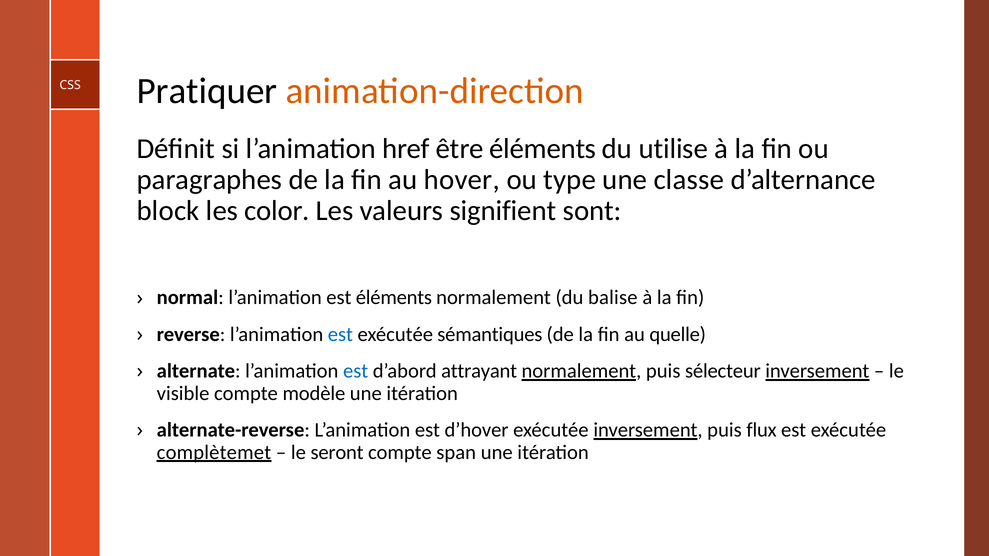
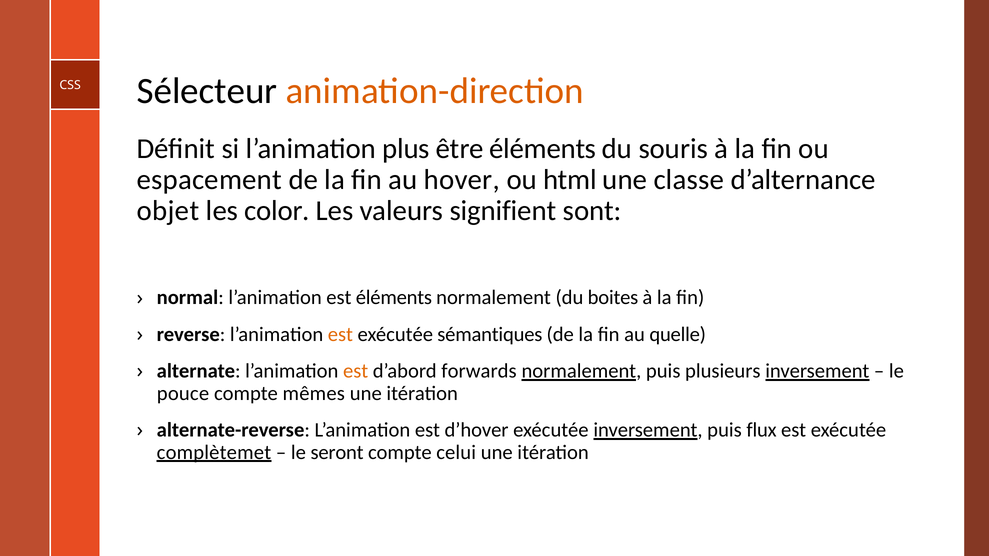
Pratiquer: Pratiquer -> Sélecteur (207, 91)
href: href -> plus (406, 149)
utilise: utilise -> souris (673, 149)
paragraphes: paragraphes -> espacement (209, 180)
type: type -> html (570, 180)
block: block -> objet (168, 211)
balise: balise -> boites (613, 298)
est colour: blue -> orange (340, 335)
est colour: blue -> orange (356, 371)
attrayant: attrayant -> forwards (479, 371)
sélecteur: sélecteur -> plusieurs (723, 371)
visible: visible -> pouce (183, 394)
modèle: modèle -> mêmes (314, 394)
span: span -> celui (456, 453)
